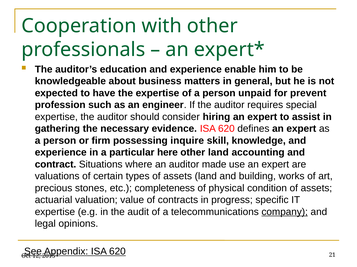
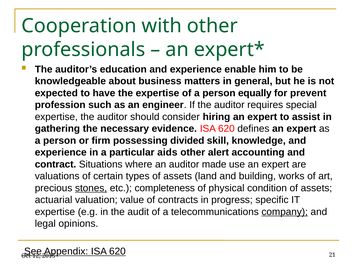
unpaid: unpaid -> equally (255, 93)
inquire: inquire -> divided (187, 141)
here: here -> aids (167, 153)
other land: land -> alert (218, 153)
stones underline: none -> present (91, 189)
